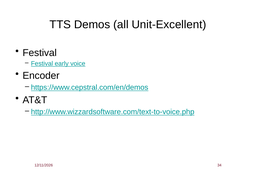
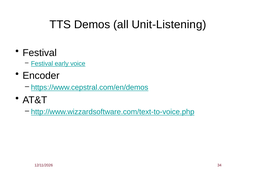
Unit-Excellent: Unit-Excellent -> Unit-Listening (169, 24)
